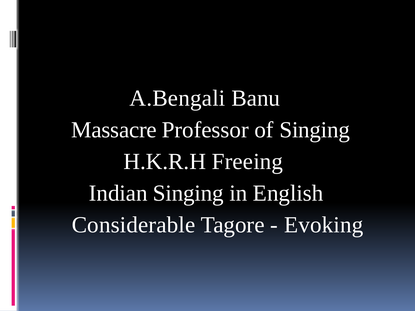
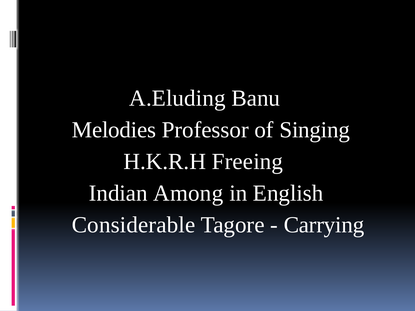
A.Bengali: A.Bengali -> A.Eluding (177, 98)
Massacre: Massacre -> Melodies (114, 130)
Indian Singing: Singing -> Among (188, 193)
Evoking: Evoking -> Carrying (324, 225)
